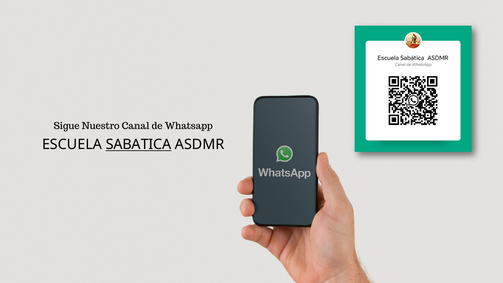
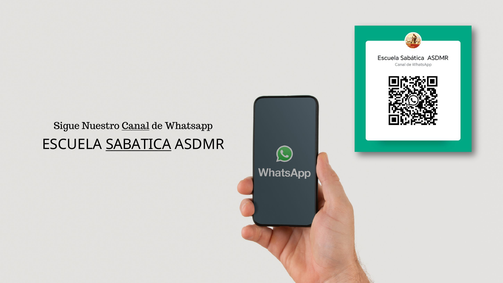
Canal underline: none -> present (136, 126)
